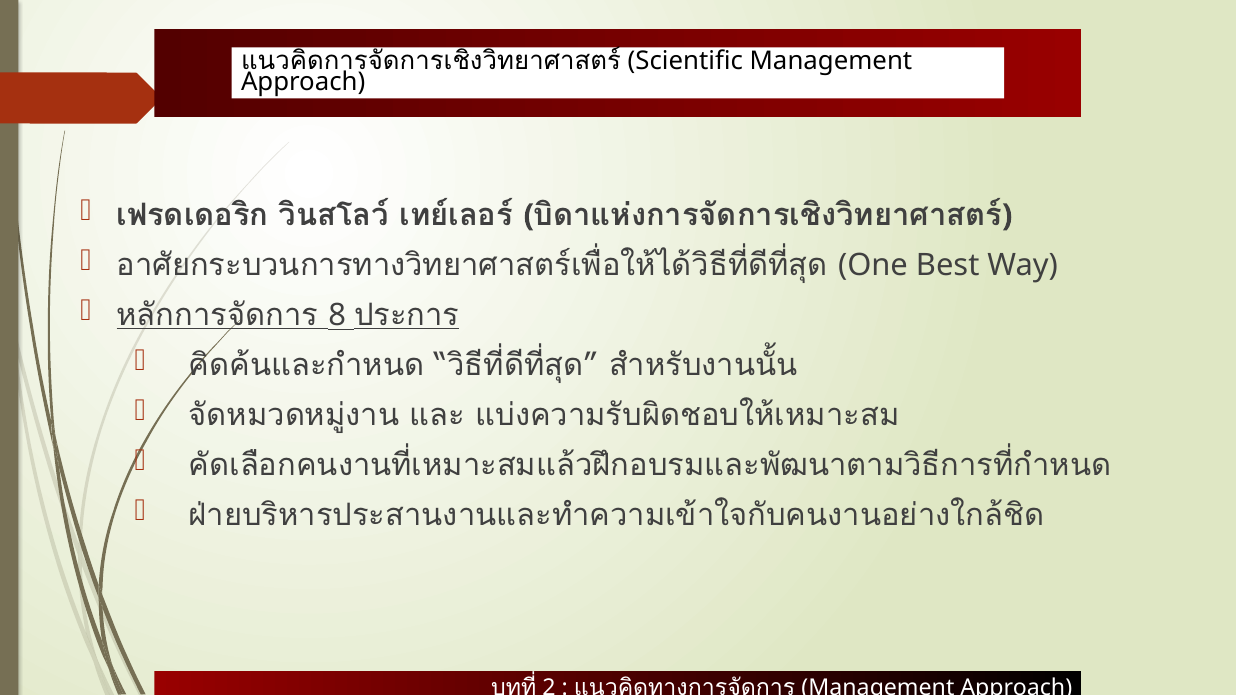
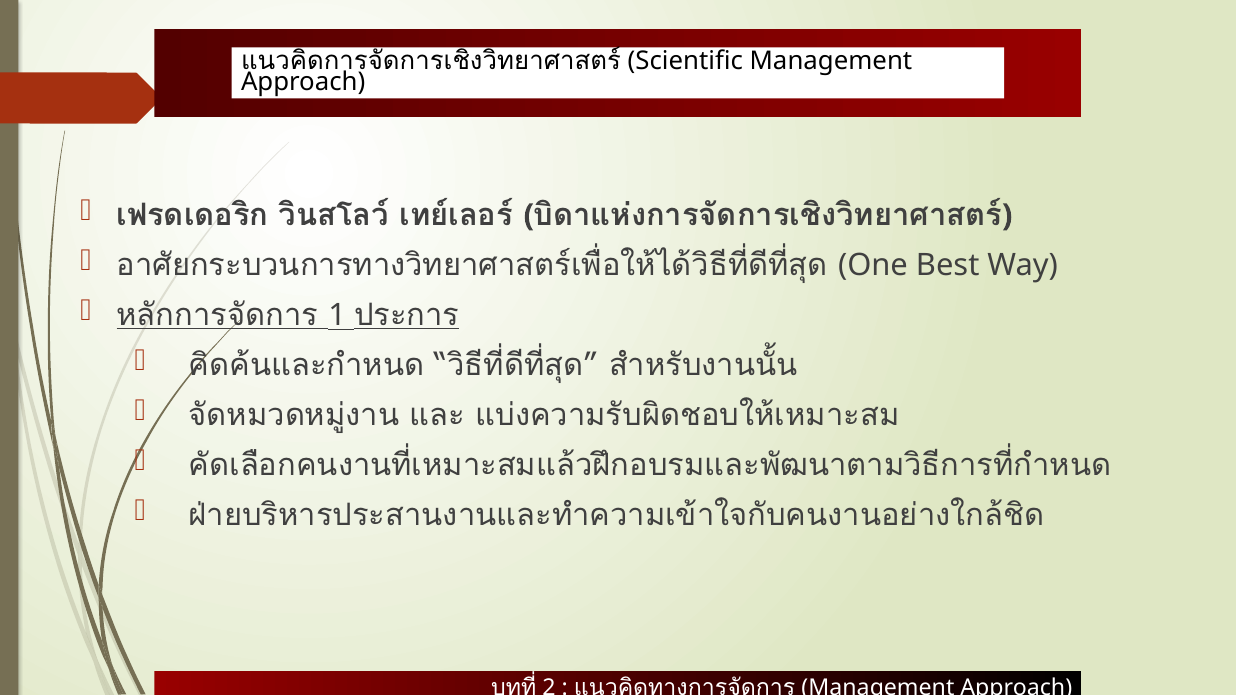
8: 8 -> 1 (337, 315)
